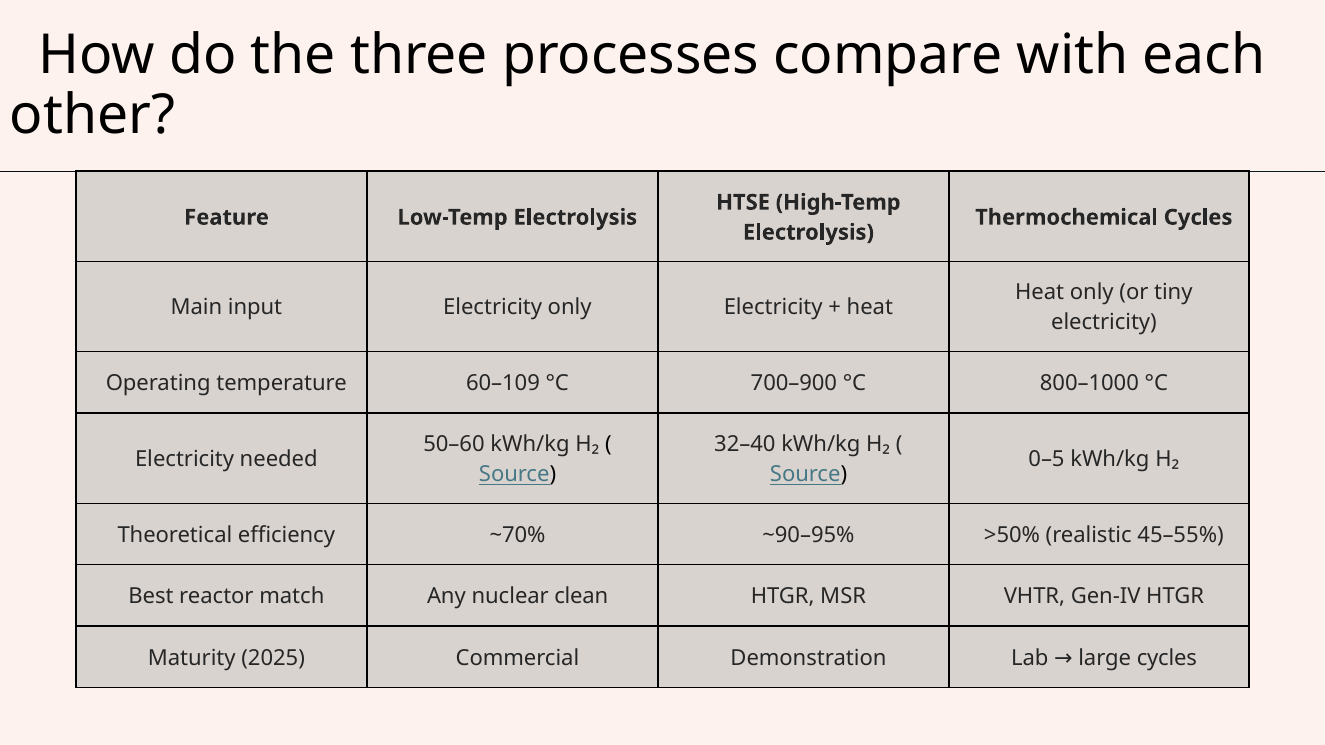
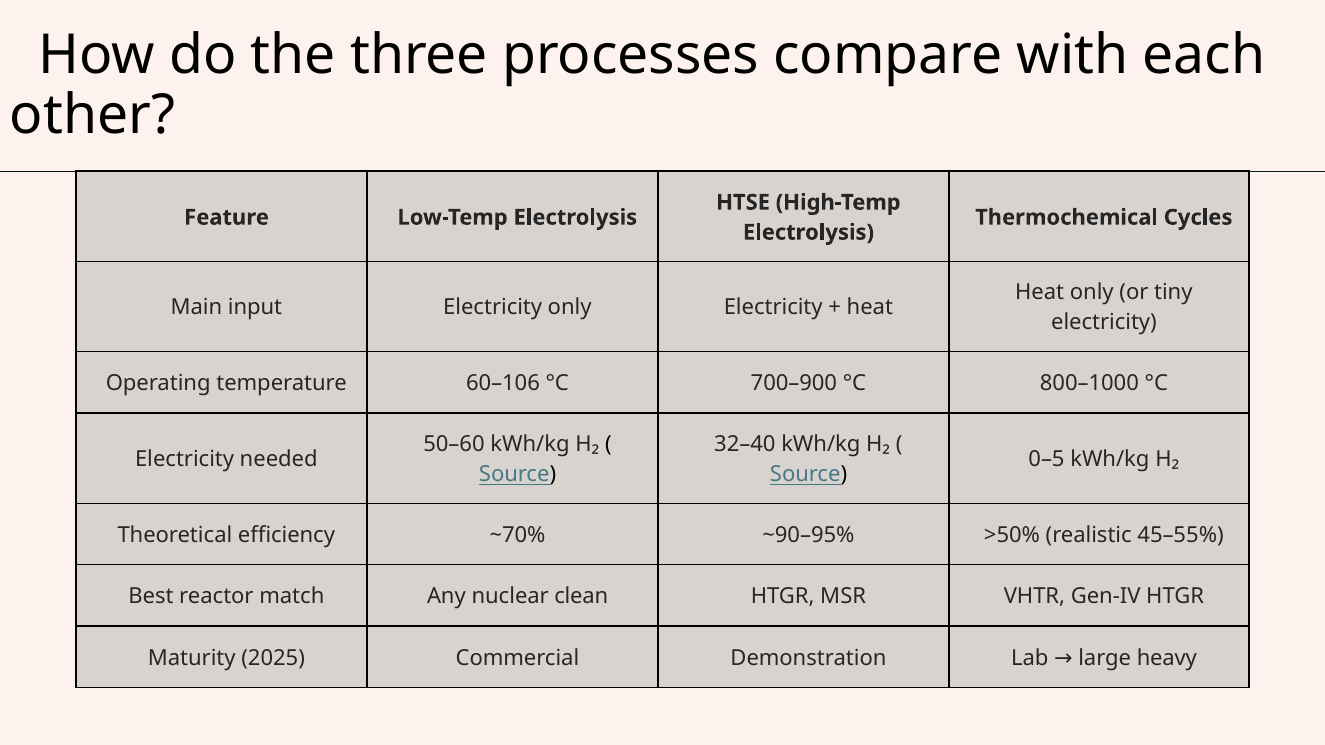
60–109: 60–109 -> 60–106 (503, 384)
large cycles: cycles -> heavy (1167, 658)
